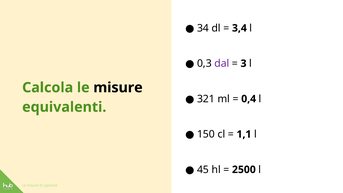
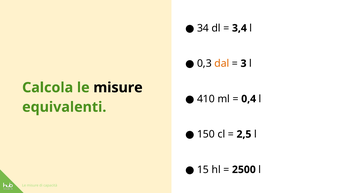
dal colour: purple -> orange (222, 63)
321: 321 -> 410 (206, 99)
1,1: 1,1 -> 2,5 (244, 134)
45: 45 -> 15 (203, 170)
